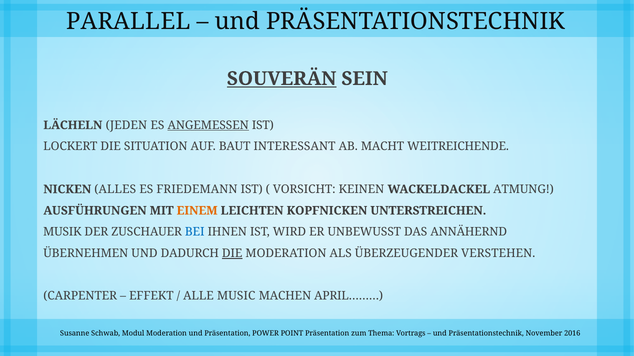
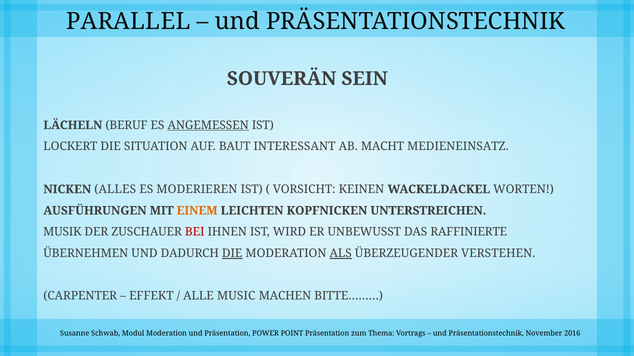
SOUVERÄN underline: present -> none (282, 79)
JEDEN: JEDEN -> BERUF (127, 125)
WEITREICHENDE: WEITREICHENDE -> MEDIENEINSATZ (458, 147)
FRIEDEMANN: FRIEDEMANN -> MODERIEREN (197, 190)
ATMUNG: ATMUNG -> WORTEN (524, 190)
BEI colour: blue -> red (195, 232)
ANNÄHERND: ANNÄHERND -> RAFFINIERTE (469, 232)
ALS underline: none -> present (341, 254)
APRIL………: APRIL……… -> BITTE……… (349, 297)
